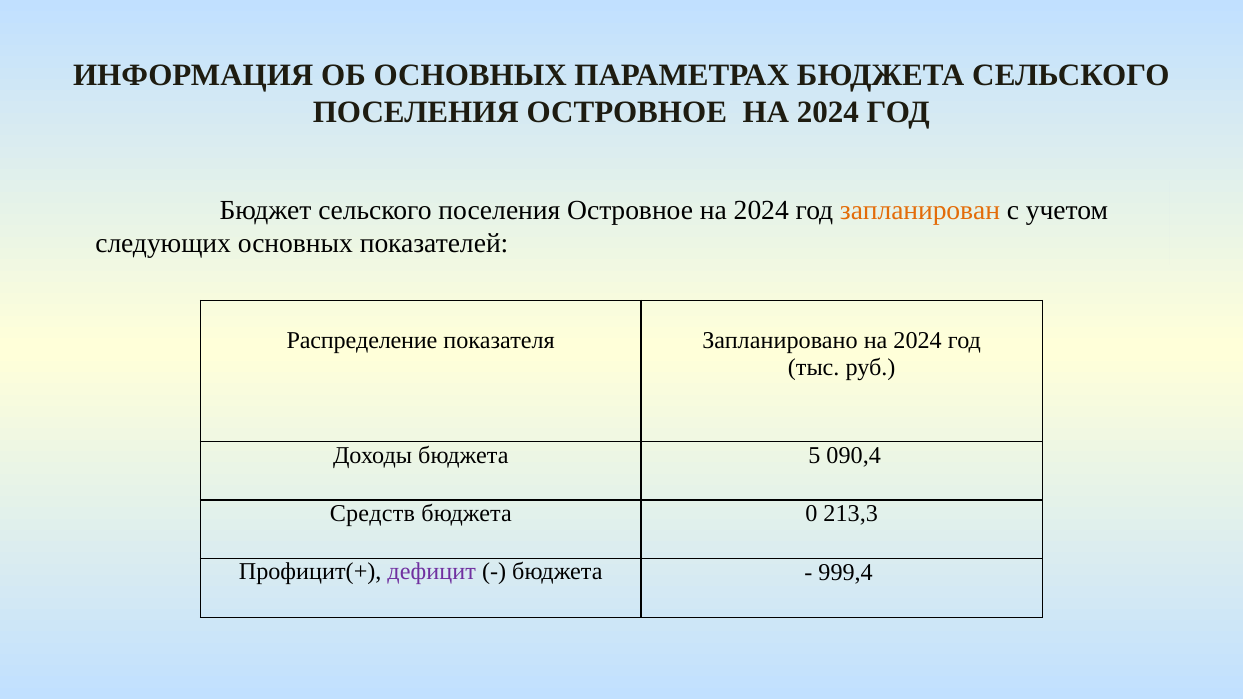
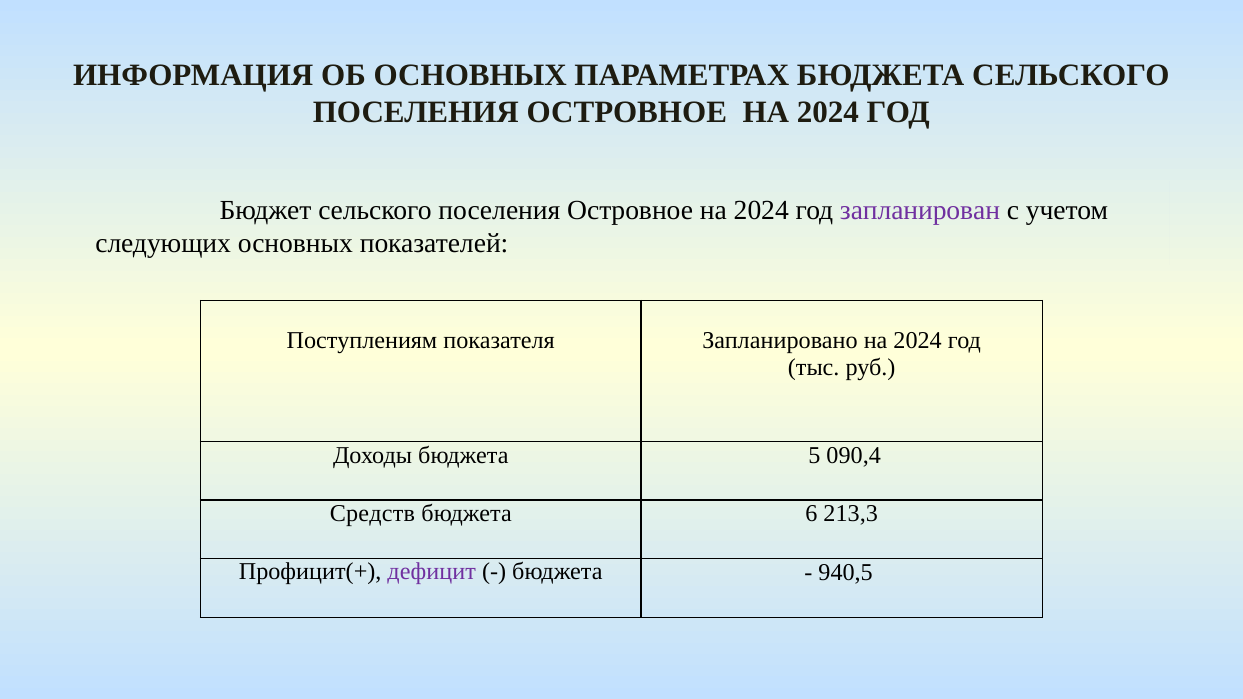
запланирован colour: orange -> purple (920, 210)
Распределение: Распределение -> Поступлениям (362, 341)
0: 0 -> 6 (811, 514)
999,4: 999,4 -> 940,5 (846, 573)
